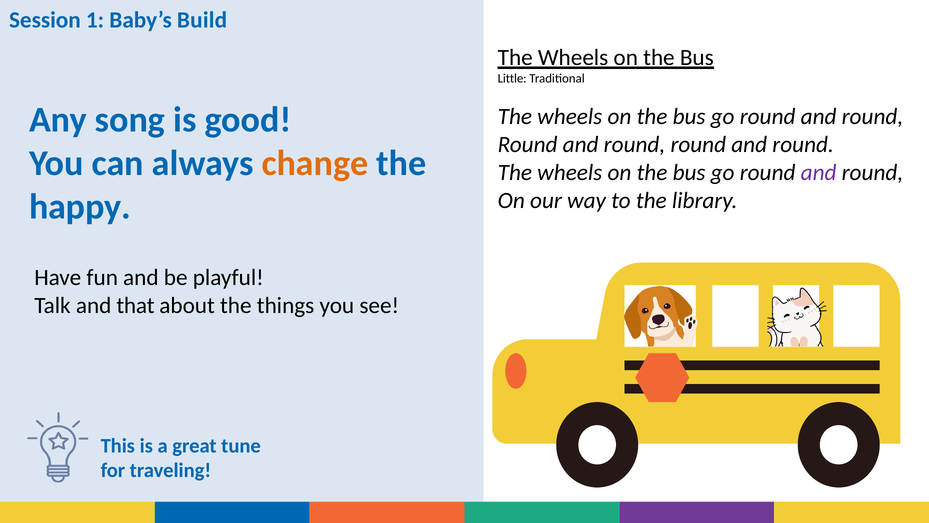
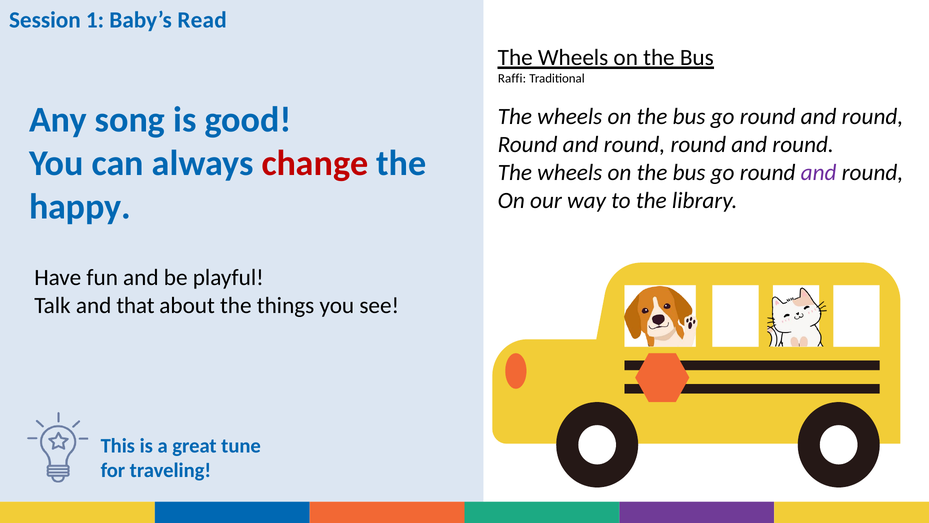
Build: Build -> Read (202, 20)
Little: Little -> Raffi (512, 79)
change colour: orange -> red (315, 163)
